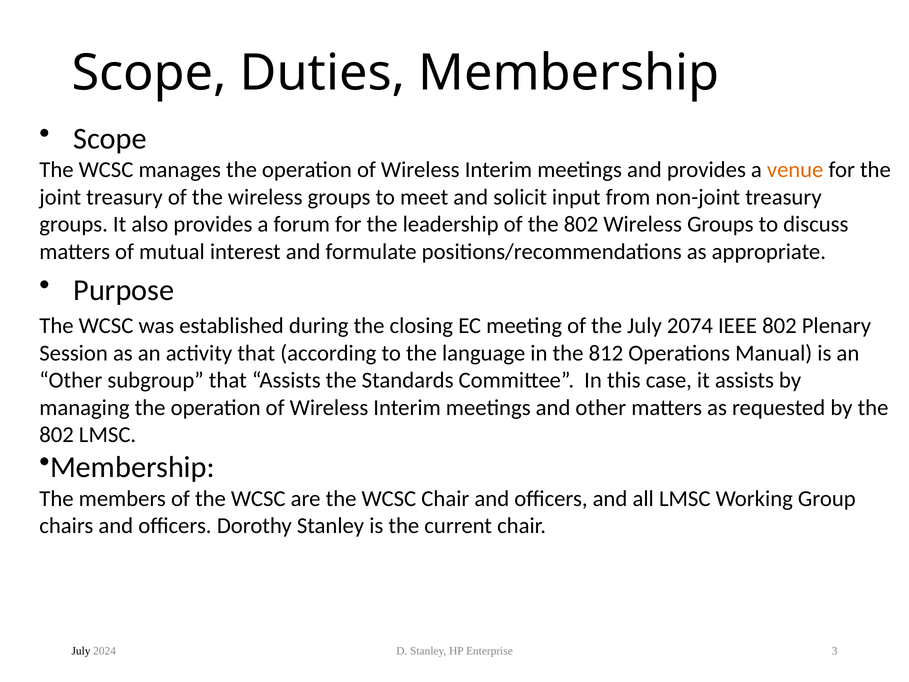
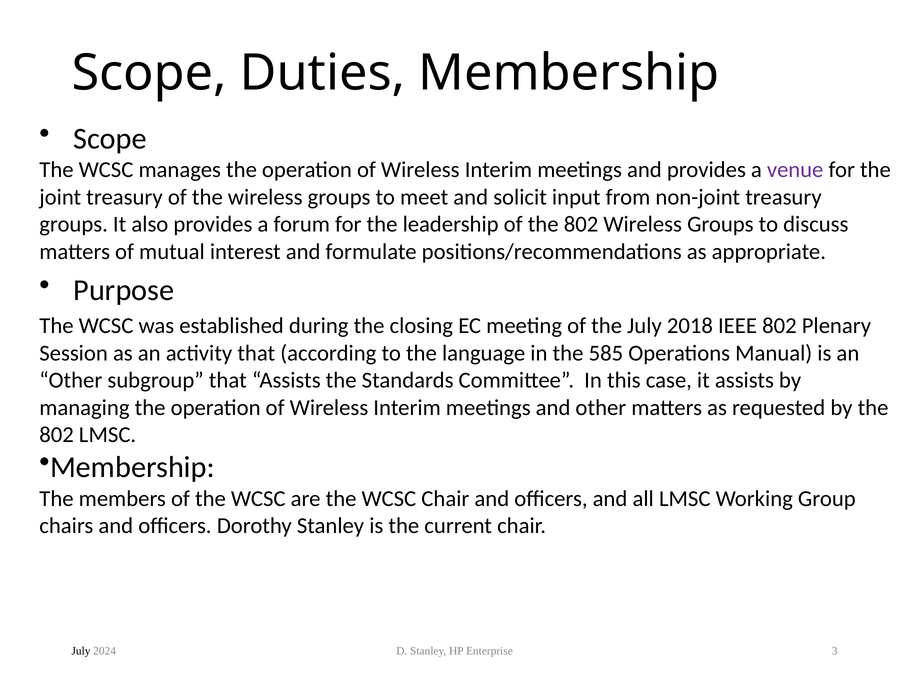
venue colour: orange -> purple (795, 170)
2074: 2074 -> 2018 (690, 326)
812: 812 -> 585 (606, 353)
